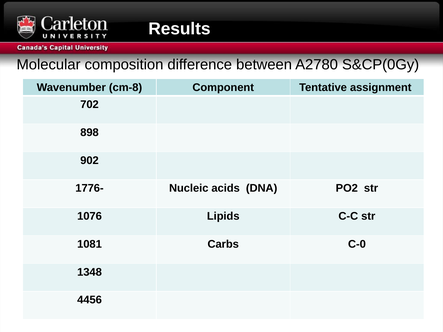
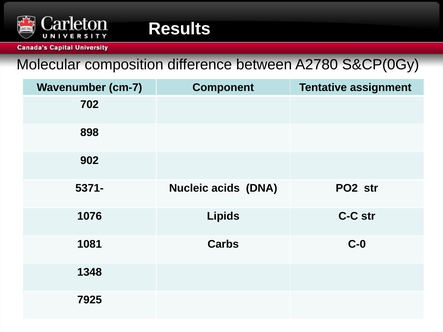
cm-8: cm-8 -> cm-7 (126, 88)
1776-: 1776- -> 5371- (90, 188)
4456: 4456 -> 7925 (90, 300)
